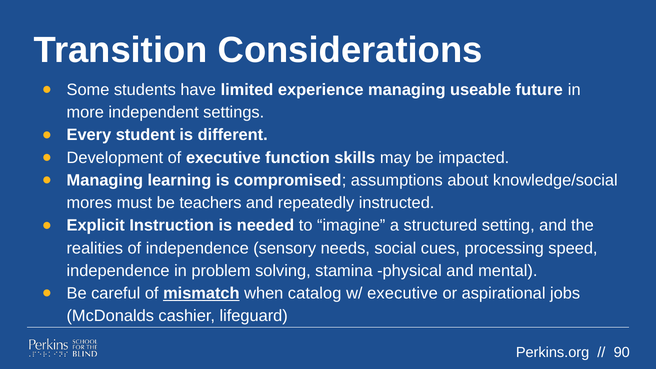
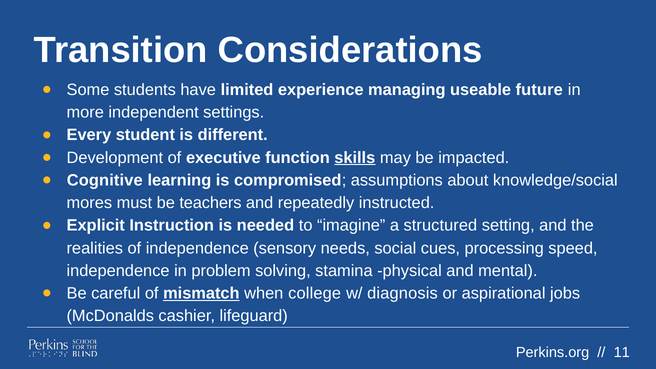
skills underline: none -> present (355, 158)
Managing: Managing -> Cognitive (105, 180)
catalog: catalog -> college (315, 293)
w/ executive: executive -> diagnosis (402, 293)
90: 90 -> 11 (622, 353)
